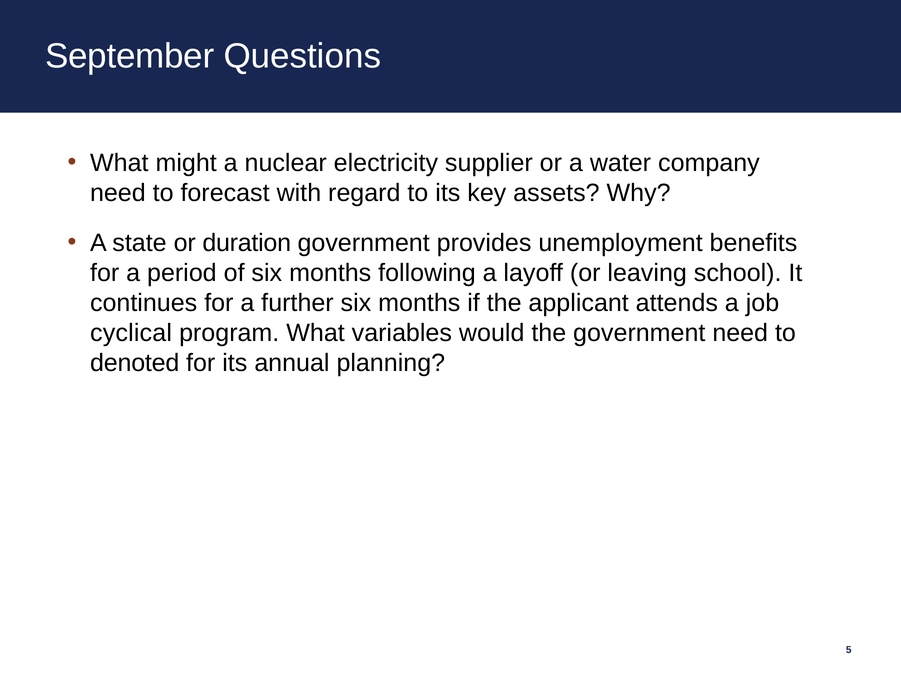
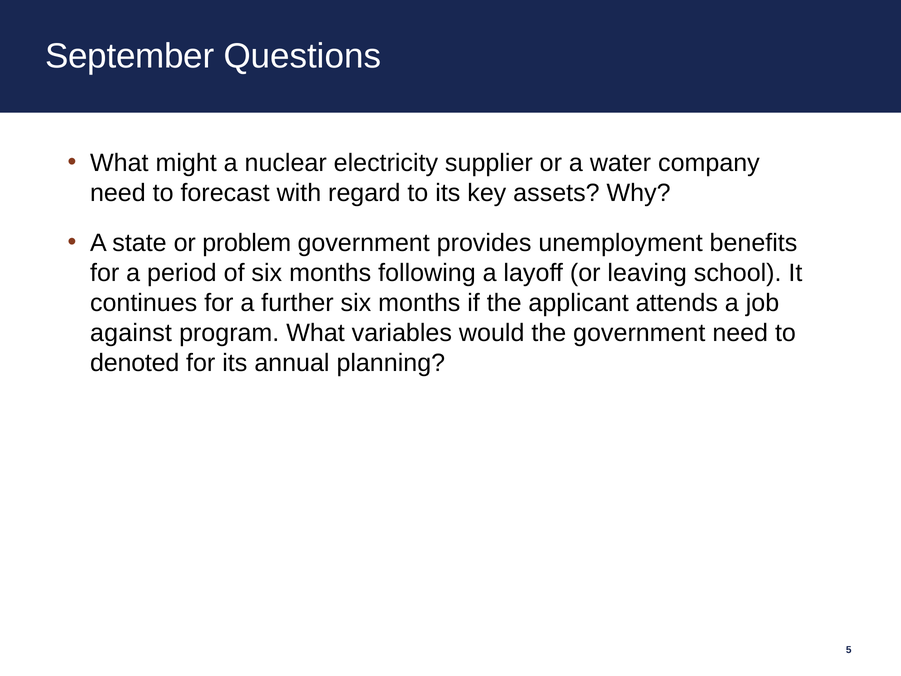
duration: duration -> problem (247, 243)
cyclical: cyclical -> against (131, 333)
